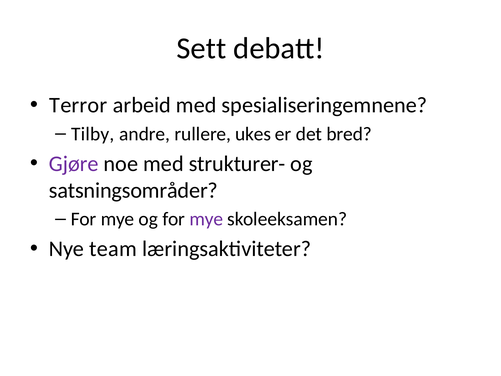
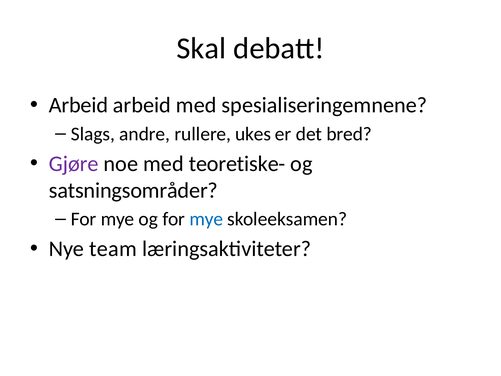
Sett: Sett -> Skal (201, 48)
Terror: Terror -> Arbeid (78, 105)
Tilby: Tilby -> Slags (93, 134)
strukturer-: strukturer- -> teoretiske- (237, 164)
mye colour: purple -> blue (206, 219)
